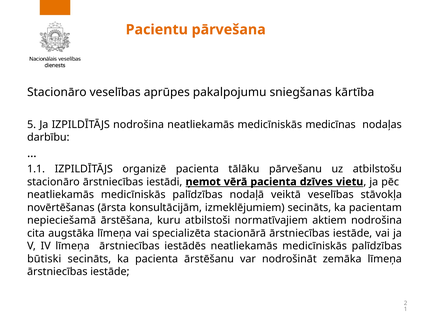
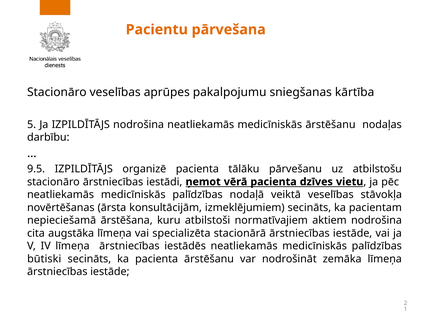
medicīniskās medicīnas: medicīnas -> ārstēšanu (330, 124)
1.1: 1.1 -> 9.5 (36, 169)
